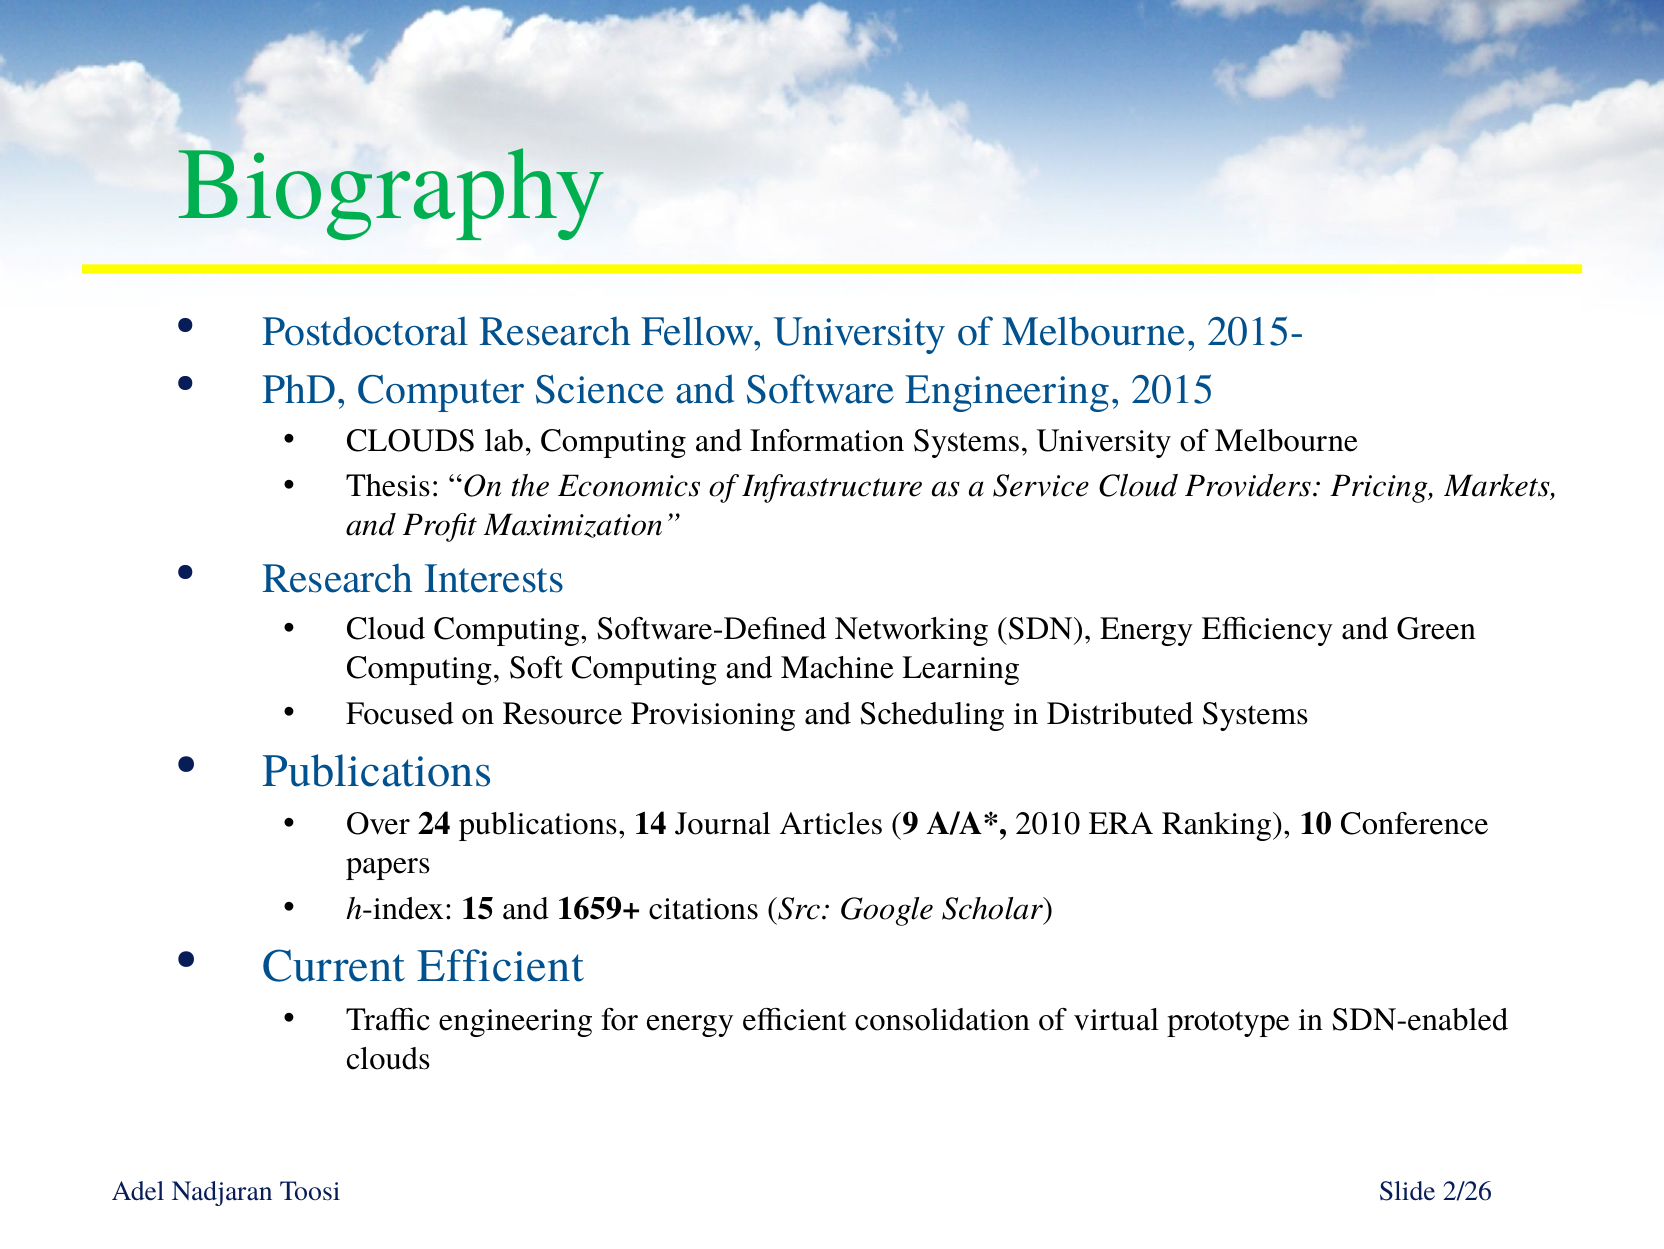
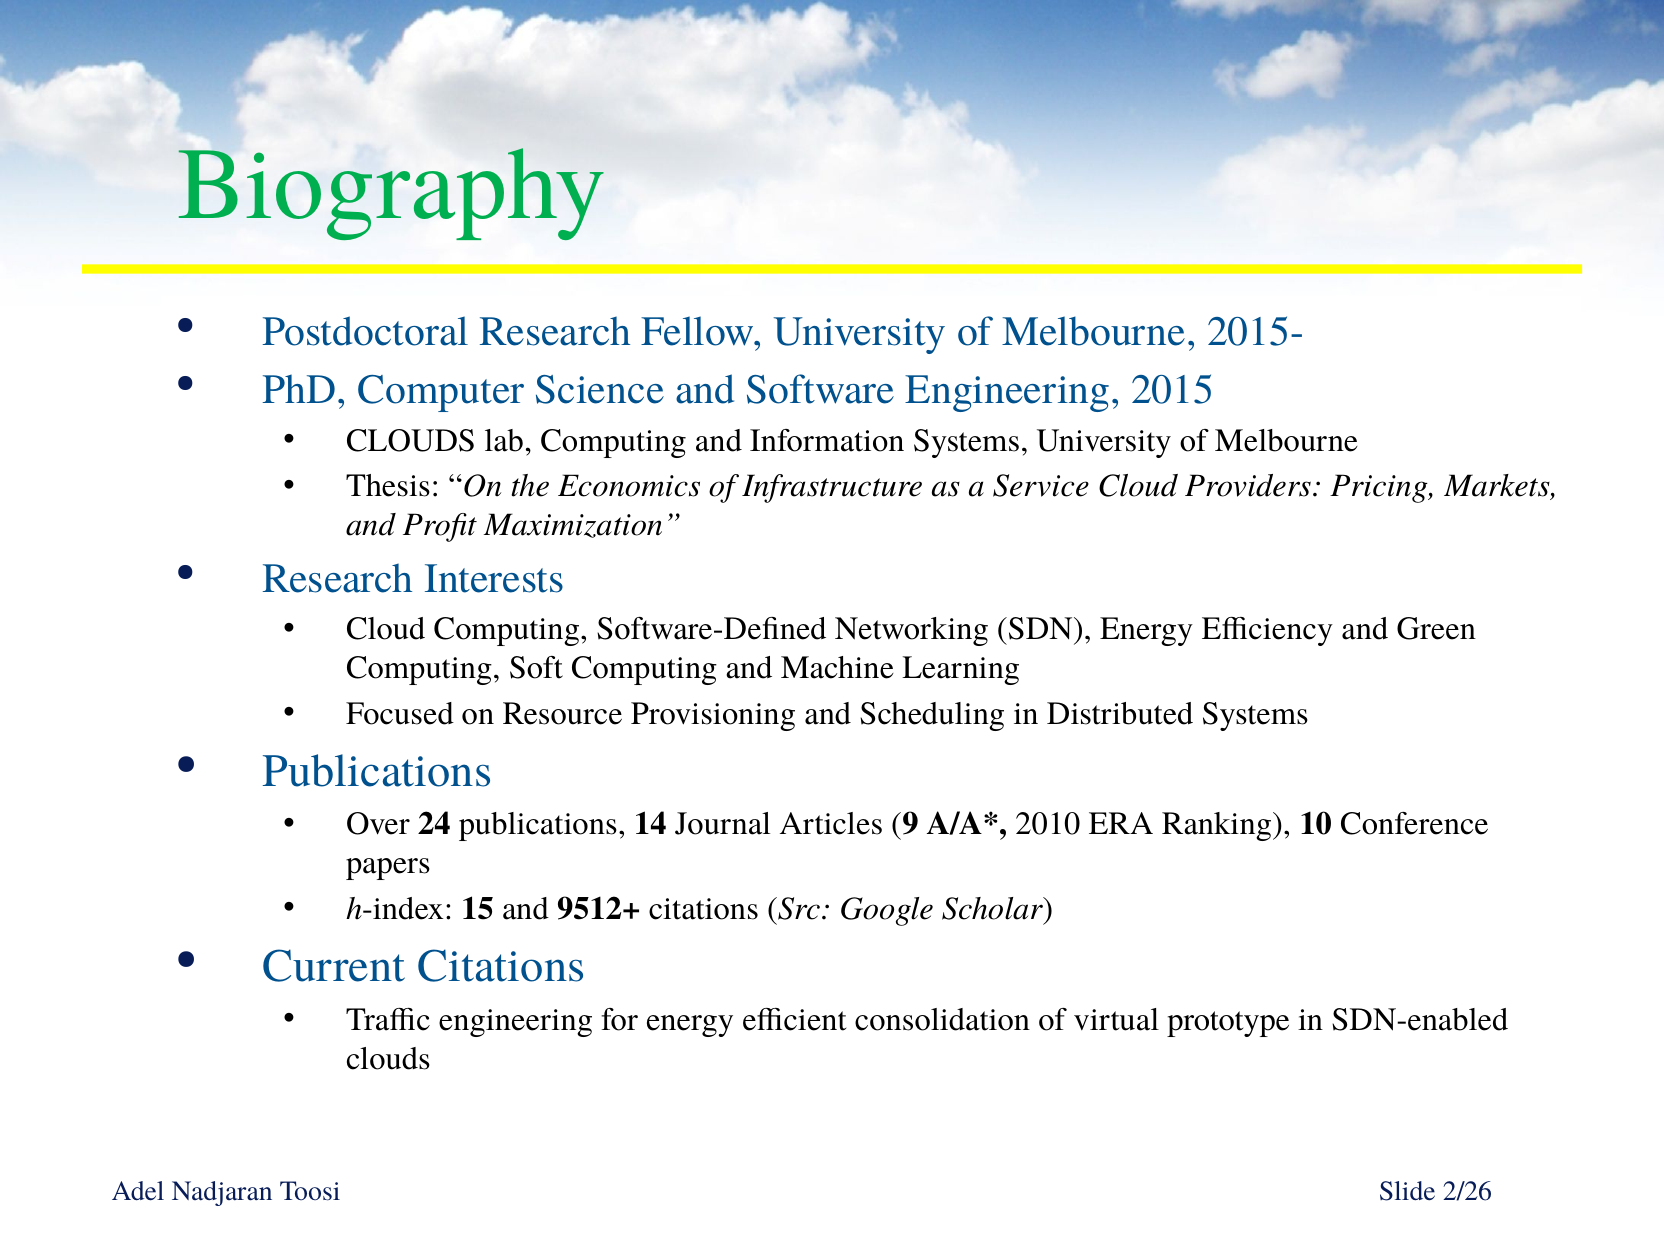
1659+: 1659+ -> 9512+ (599, 908)
Current Efficient: Efficient -> Citations (501, 966)
